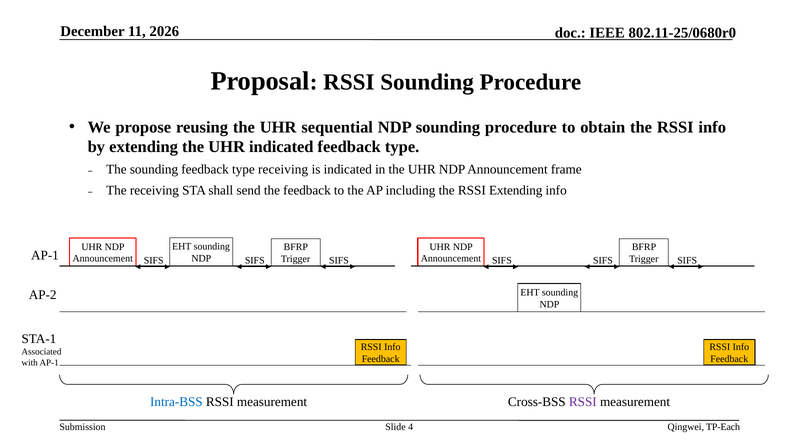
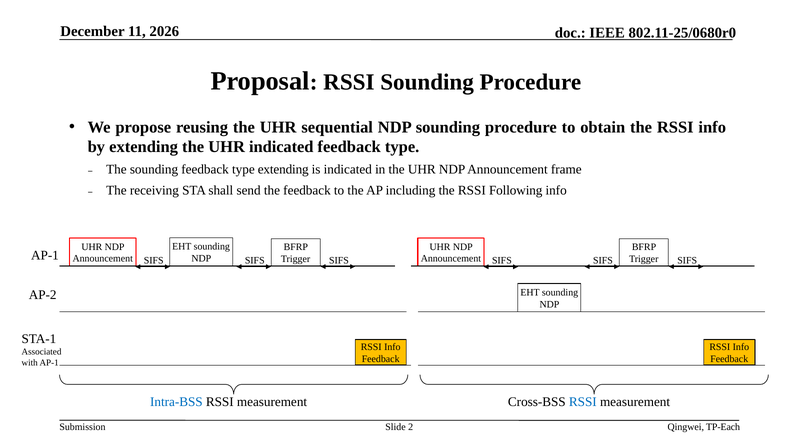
type receiving: receiving -> extending (283, 170)
RSSI Extending: Extending -> Following (516, 190)
RSSI colour: purple -> blue (583, 402)
4: 4 -> 2 (411, 427)
